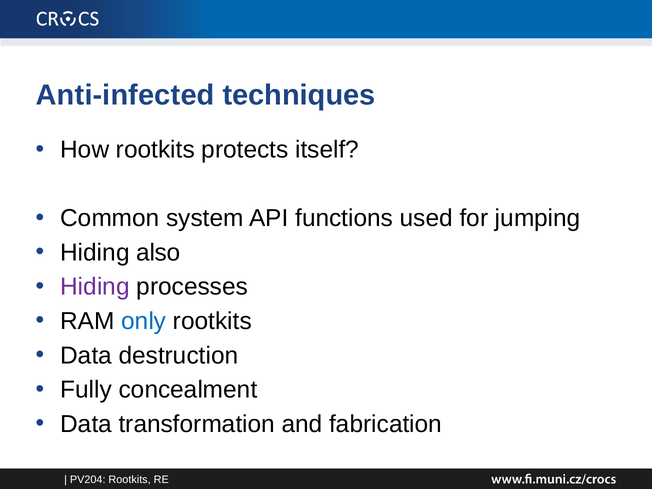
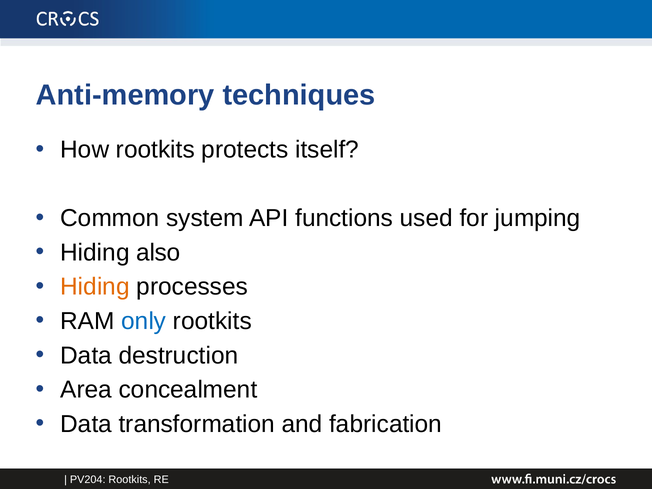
Anti-infected: Anti-infected -> Anti-memory (125, 95)
Hiding colour: purple -> orange (95, 287)
Fully: Fully -> Area (86, 390)
